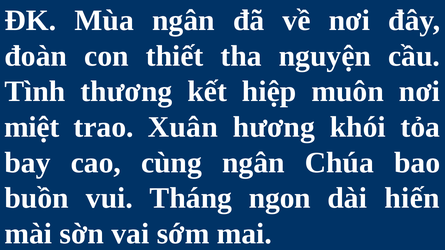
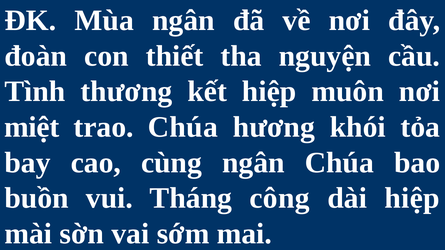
trao Xuân: Xuân -> Chúa (183, 127)
ngon: ngon -> công (280, 198)
dài hiến: hiến -> hiệp (412, 198)
